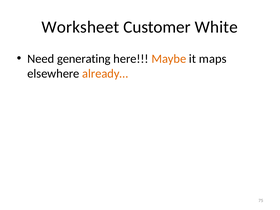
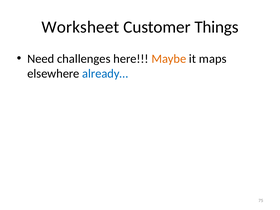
White: White -> Things (216, 27)
generating: generating -> challenges (84, 59)
already… colour: orange -> blue (105, 74)
